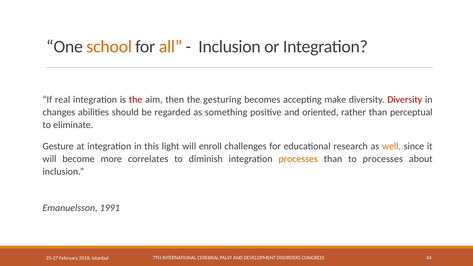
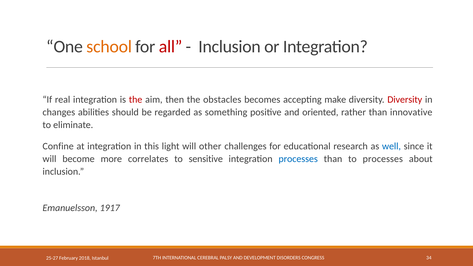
all colour: orange -> red (171, 47)
gesturing: gesturing -> obstacles (222, 100)
perceptual: perceptual -> innovative (411, 112)
Gesture: Gesture -> Confine (58, 146)
enroll: enroll -> other (210, 146)
well colour: orange -> blue (392, 146)
diminish: diminish -> sensitive (206, 159)
processes colour: orange -> blue (298, 159)
1991: 1991 -> 1917 (110, 208)
